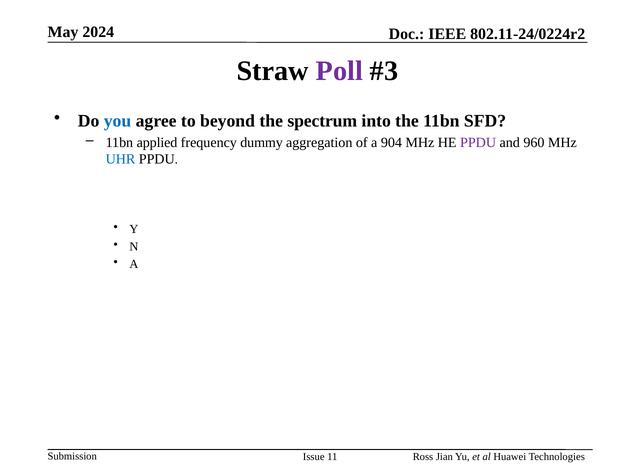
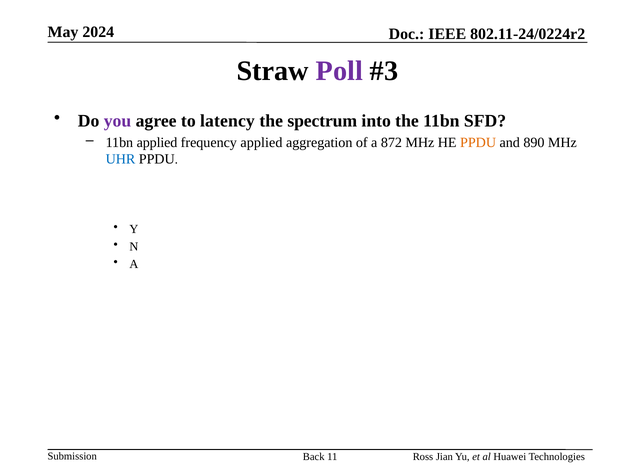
you colour: blue -> purple (118, 121)
beyond: beyond -> latency (227, 121)
frequency dummy: dummy -> applied (261, 142)
904: 904 -> 872 (391, 142)
PPDU colour: purple -> orange (478, 142)
960: 960 -> 890 (534, 142)
Issue: Issue -> Back (314, 457)
